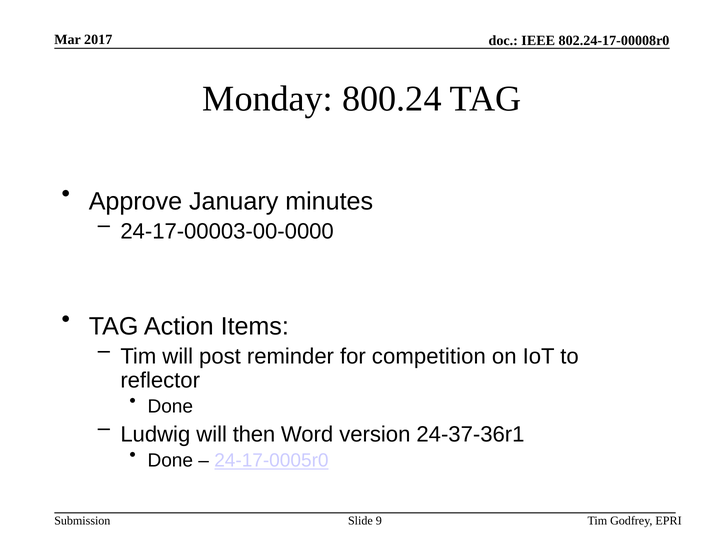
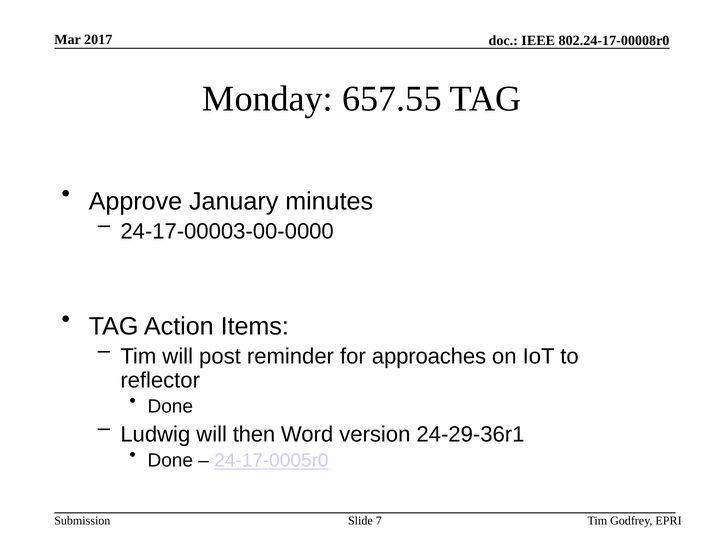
800.24: 800.24 -> 657.55 (392, 99)
competition: competition -> approaches (429, 357)
24-37-36r1: 24-37-36r1 -> 24-29-36r1 (470, 434)
9: 9 -> 7 (379, 521)
